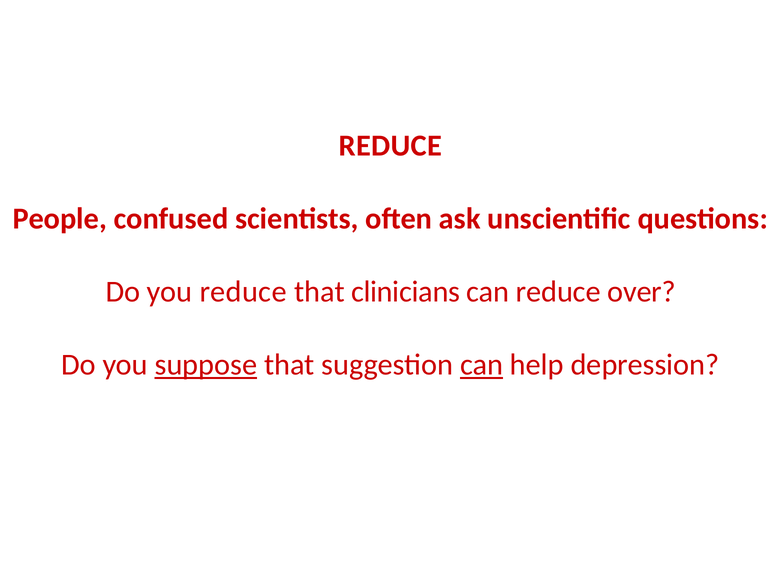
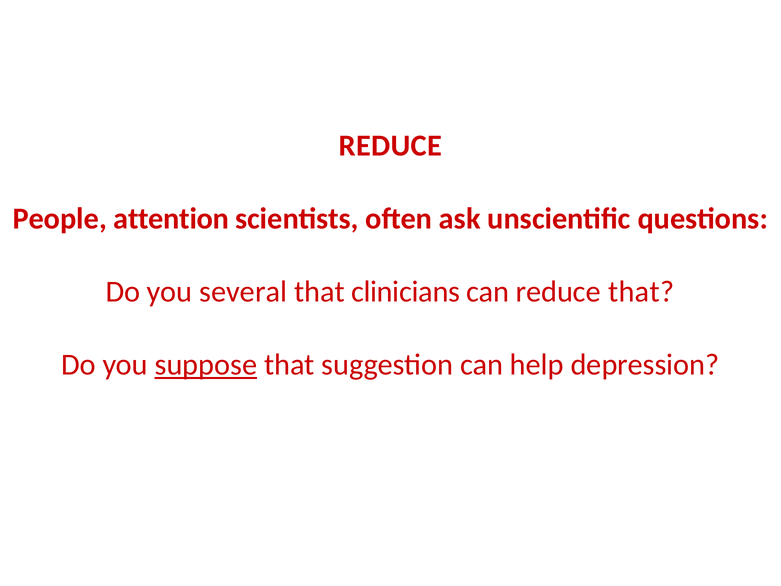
confused: confused -> attention (171, 219)
you reduce: reduce -> several (243, 292)
reduce over: over -> that (641, 292)
can underline: present -> none (482, 365)
